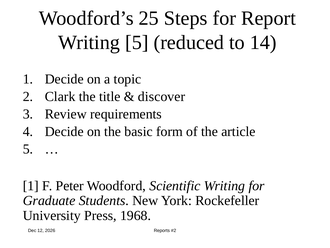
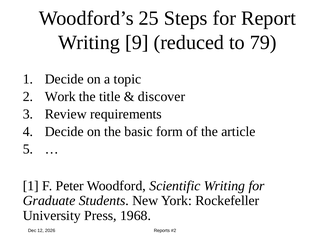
Writing 5: 5 -> 9 (137, 42)
14: 14 -> 79 (263, 42)
Clark: Clark -> Work (60, 96)
